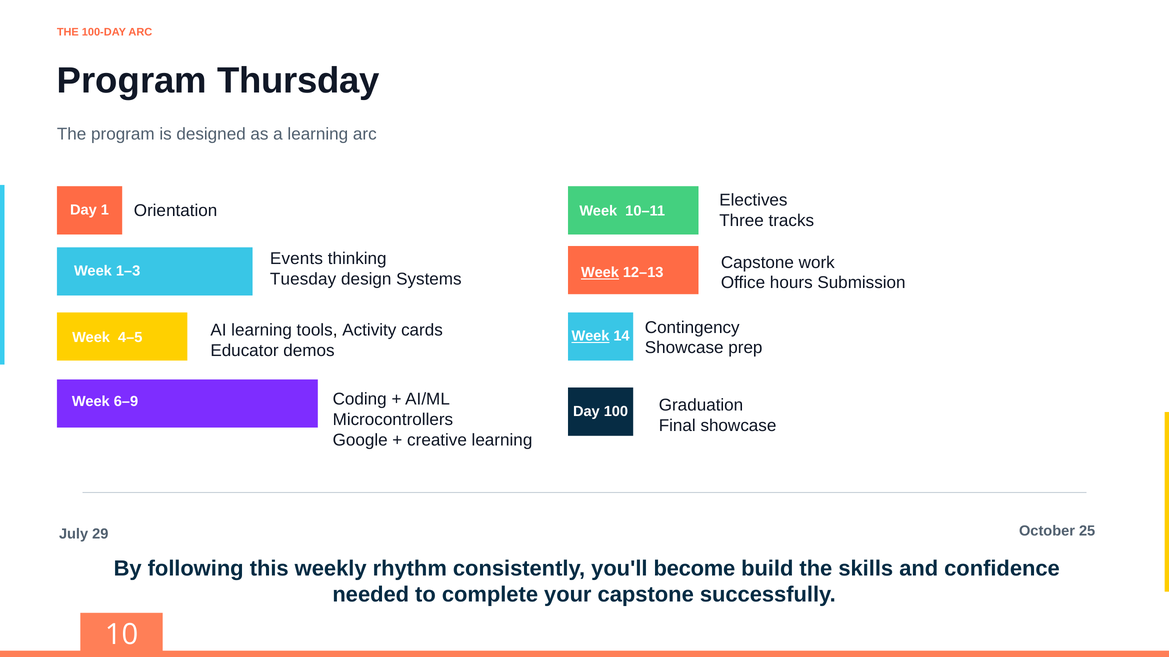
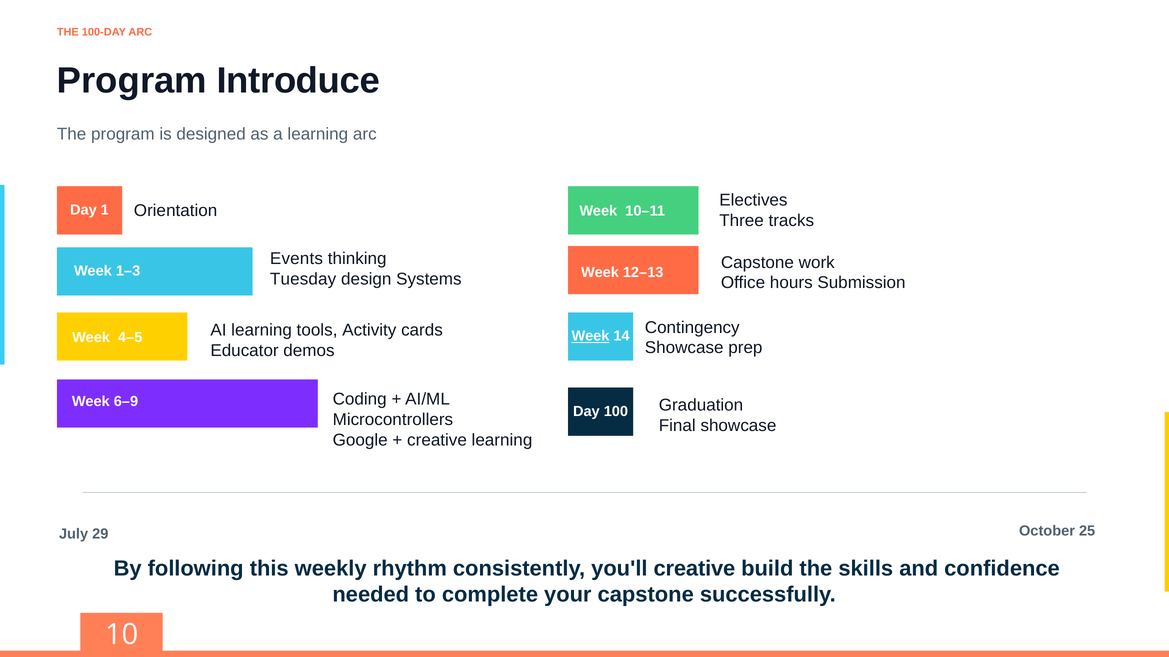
Thursday: Thursday -> Introduce (298, 81)
Week underline: present -> none (600, 273)
you'll become: become -> creative (694, 569)
